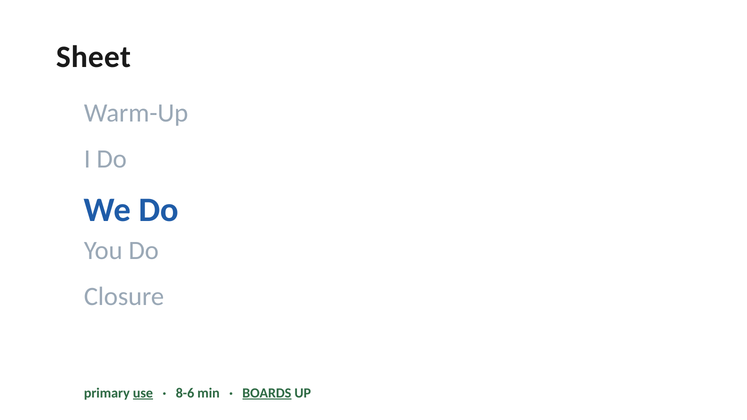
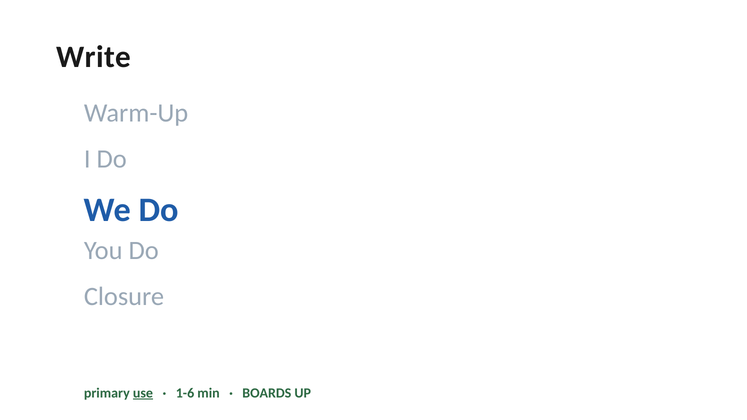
Sheet: Sheet -> Write (94, 57)
8-6: 8-6 -> 1-6 (185, 393)
BOARDS underline: present -> none (267, 393)
